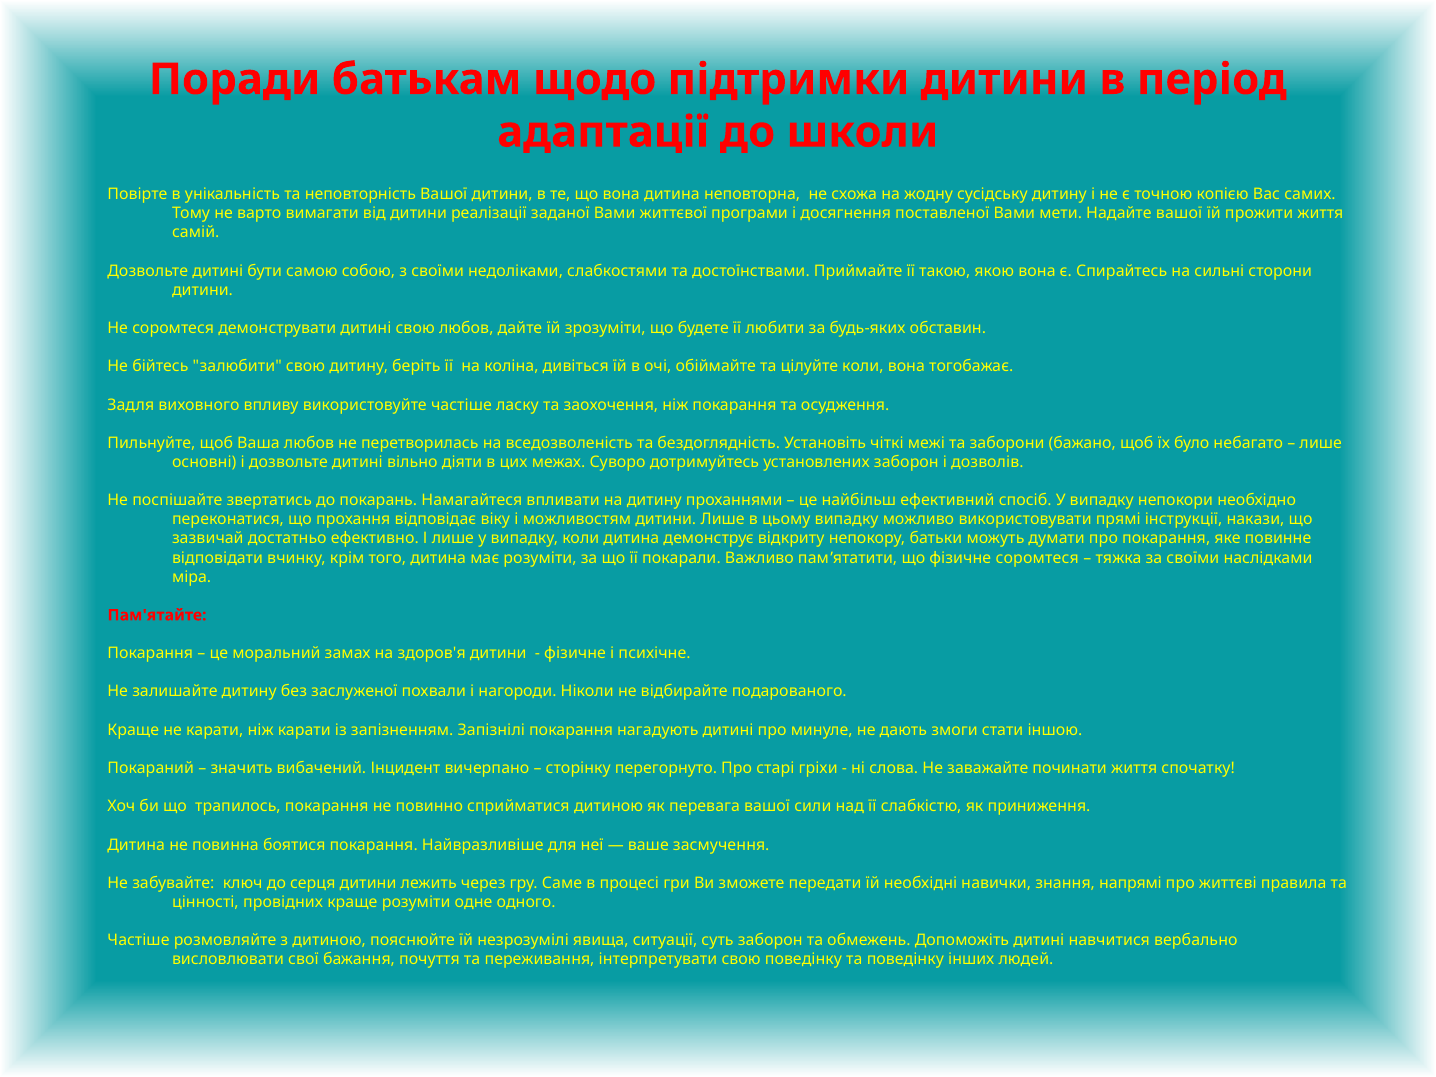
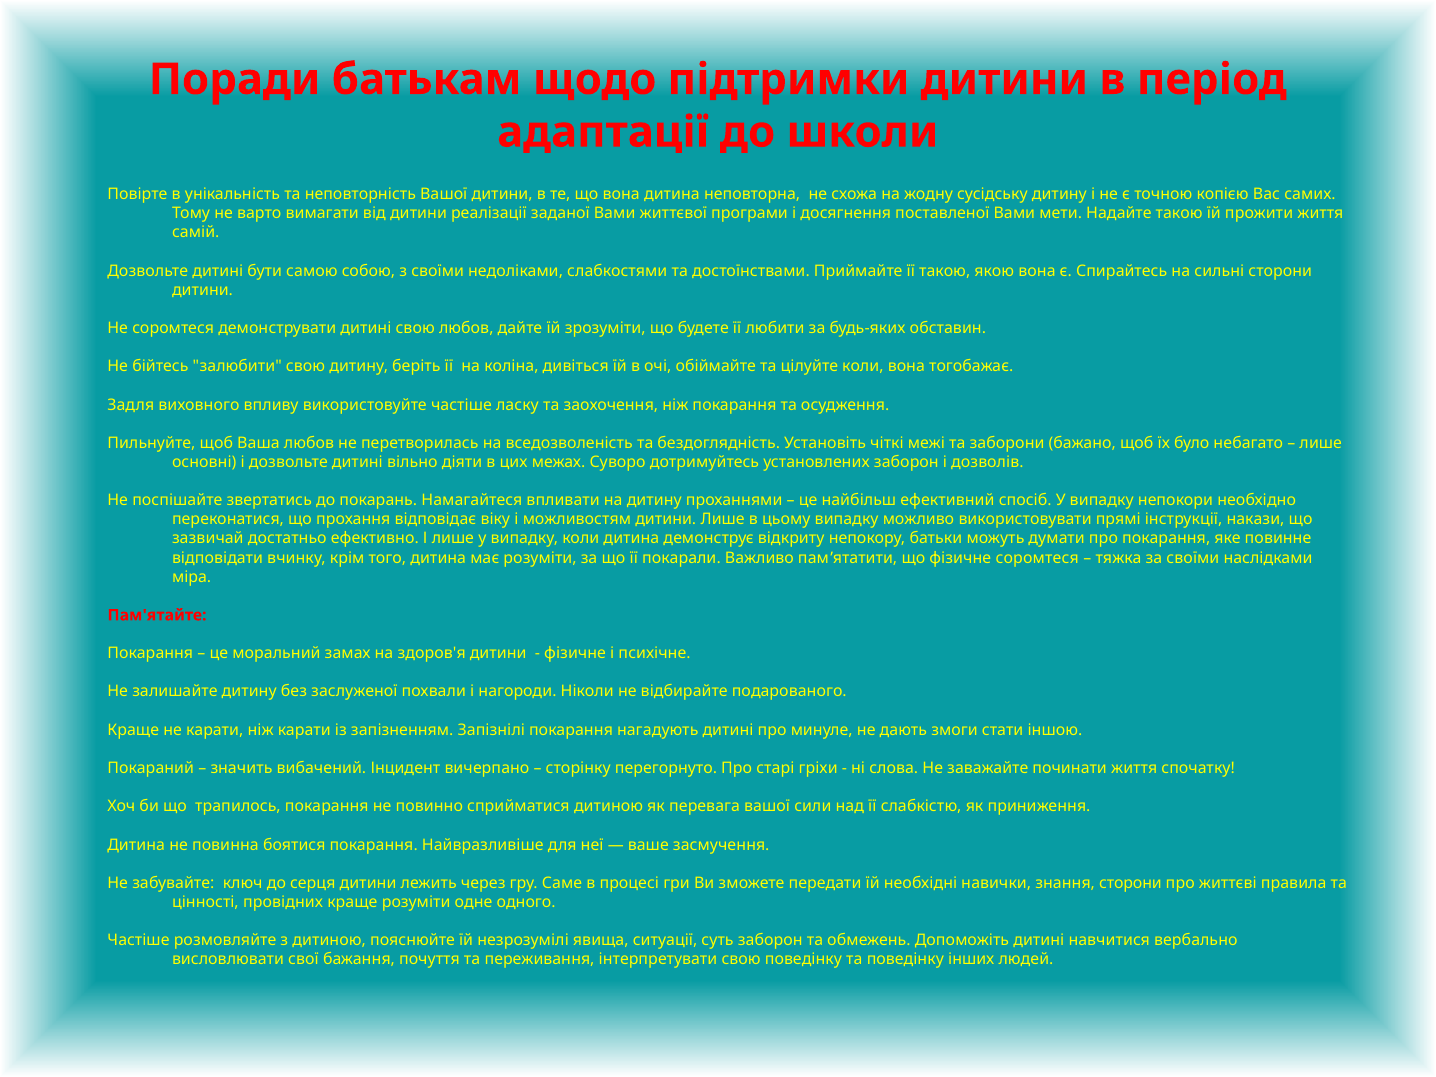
Надайте вашої: вашої -> такою (1179, 213)
знання напрямі: напрямі -> сторони (1131, 883)
